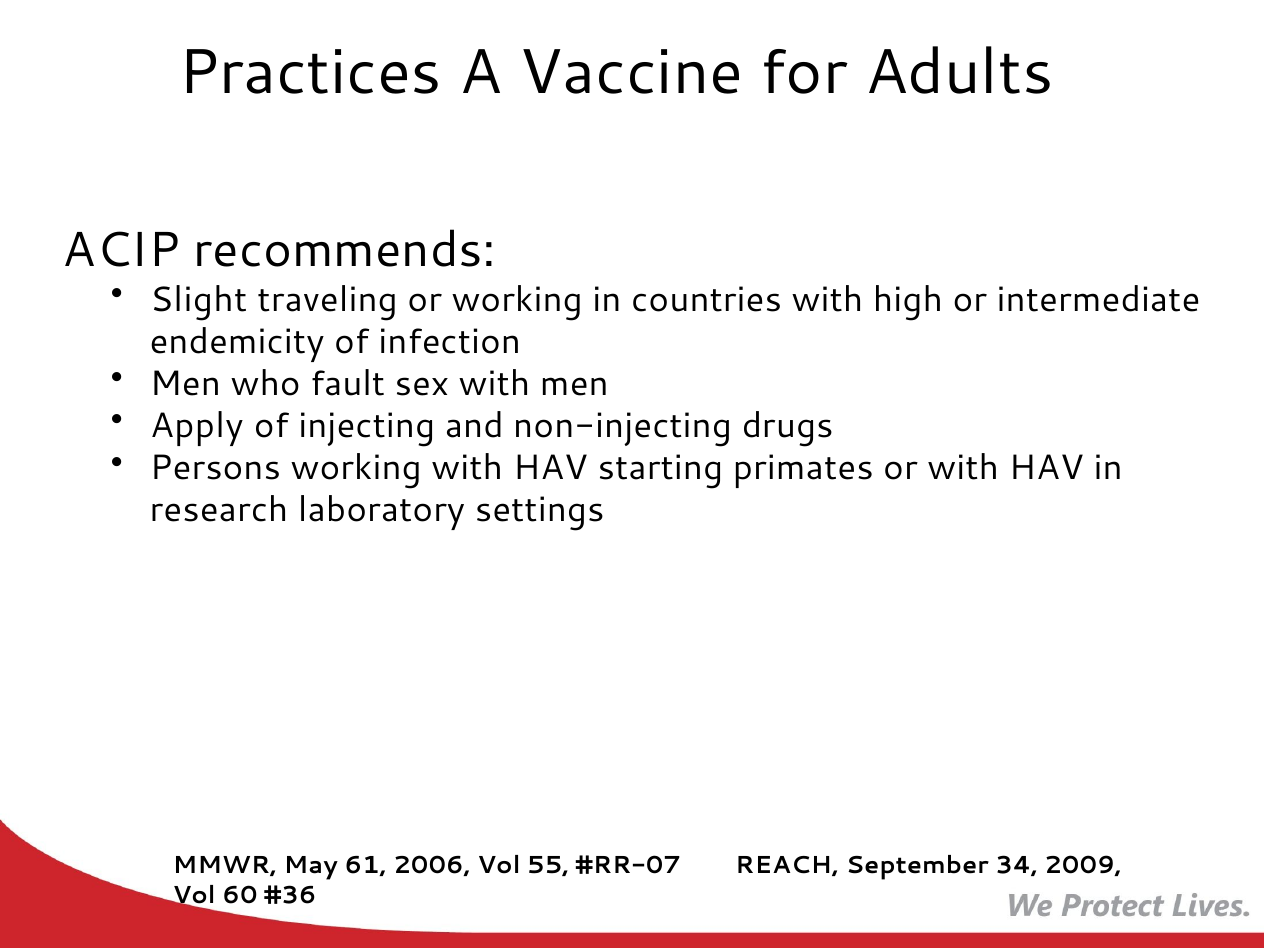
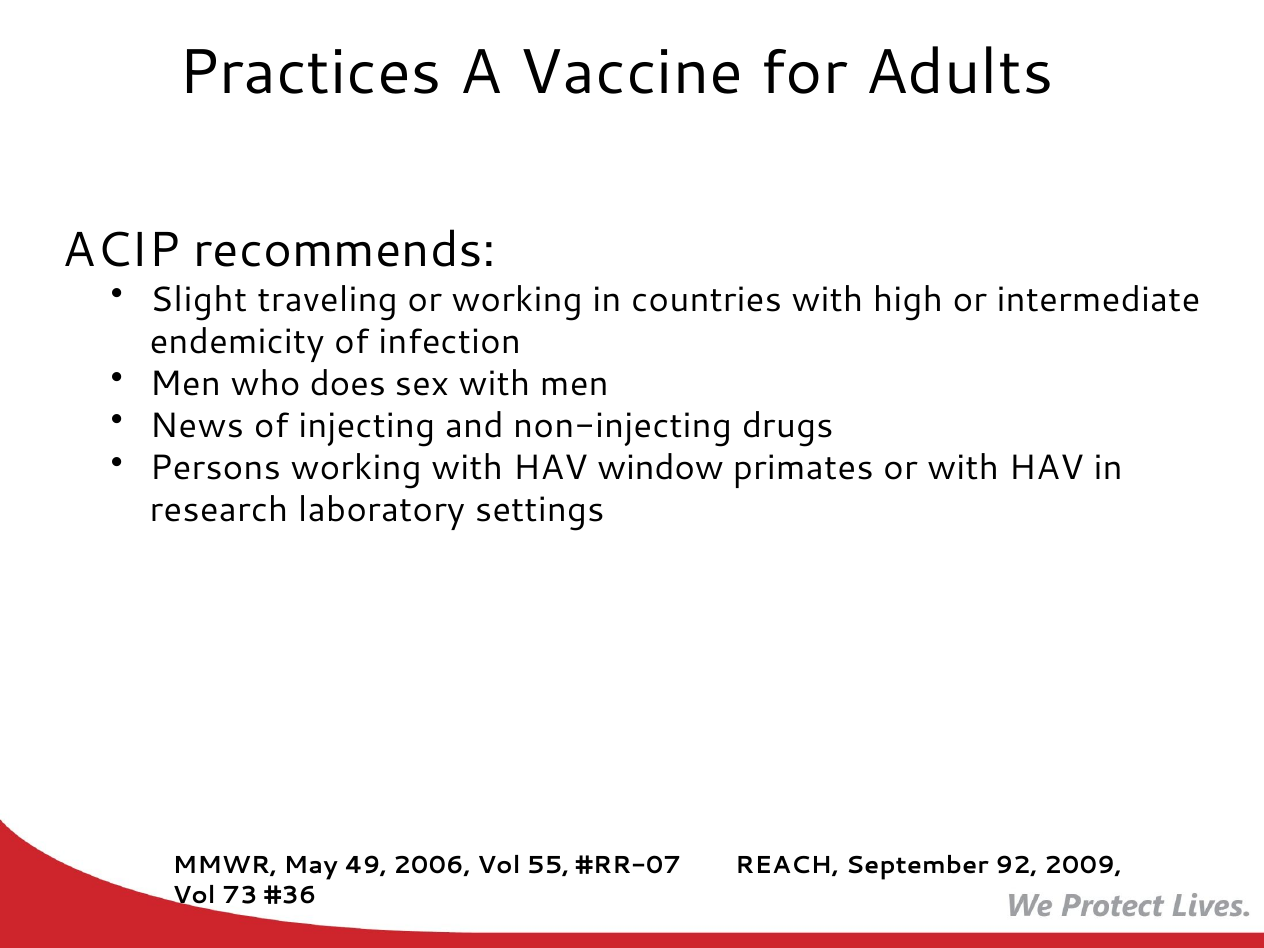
fault: fault -> does (348, 384)
Apply: Apply -> News (197, 426)
starting: starting -> window (661, 468)
61: 61 -> 49 (366, 865)
34: 34 -> 92 (1017, 865)
60: 60 -> 73 (240, 895)
